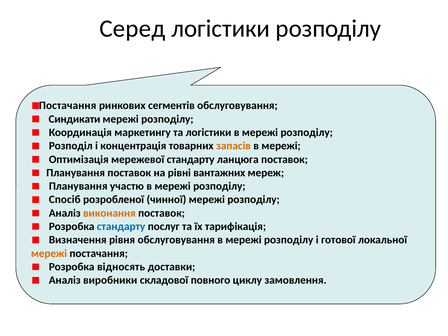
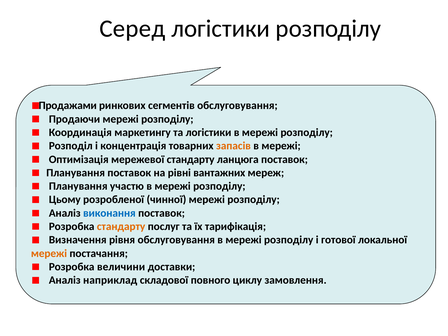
Постачання: Постачання -> Продажами (68, 106)
Синдикати: Синдикати -> Продаючи (74, 119)
Спосіб: Спосіб -> Цьому (65, 200)
виконання colour: orange -> blue (109, 213)
стандарту colour: blue -> orange (121, 227)
відносять: відносять -> величини (121, 267)
виробники: виробники -> наприклад (110, 280)
